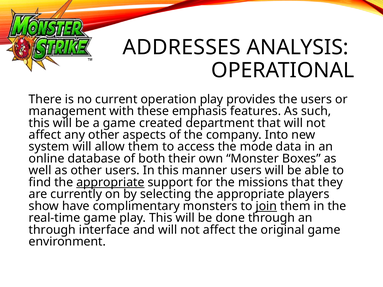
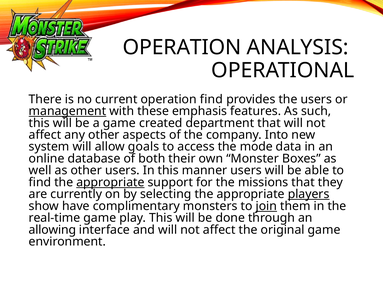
ADDRESSES: ADDRESSES -> OPERATION (182, 47)
operation play: play -> find (211, 99)
management underline: none -> present (67, 111)
allow them: them -> goals (144, 147)
players underline: none -> present (309, 194)
through: through -> allowing (52, 230)
